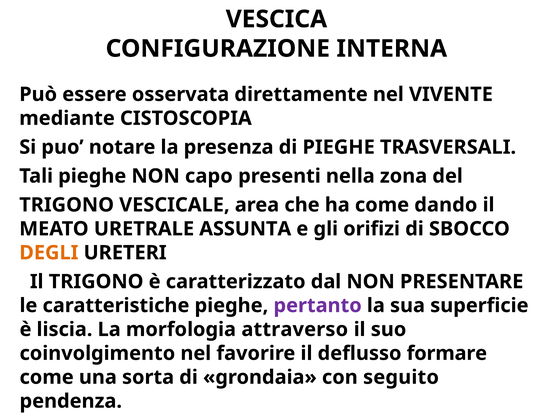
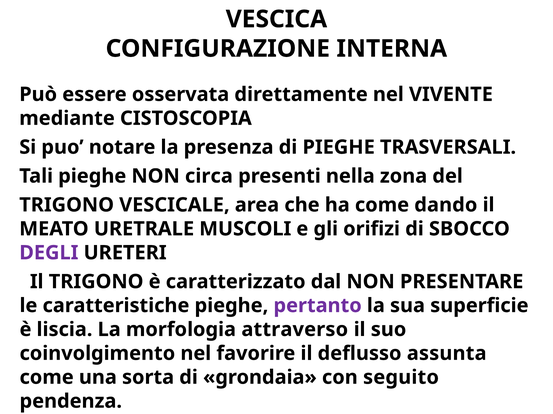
capo: capo -> circa (209, 176)
ASSUNTA: ASSUNTA -> MUSCOLI (245, 229)
DEGLI colour: orange -> purple (49, 253)
formare: formare -> assunta (447, 354)
